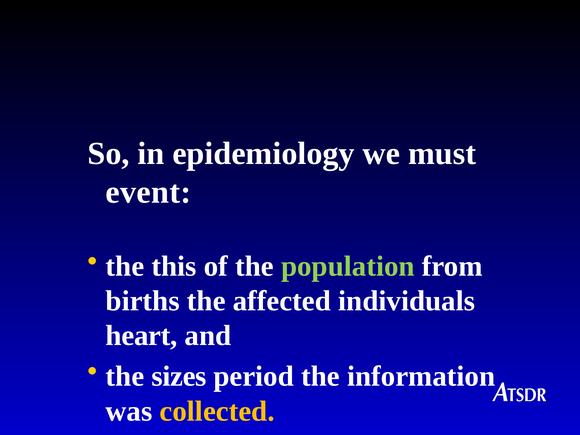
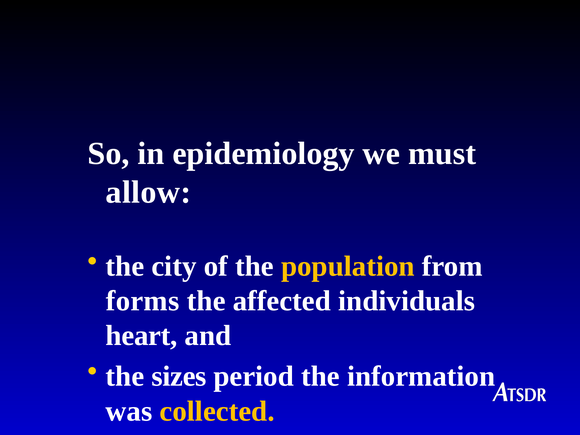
event: event -> allow (148, 192)
this: this -> city (174, 266)
population colour: light green -> yellow (348, 266)
births: births -> forms (143, 301)
